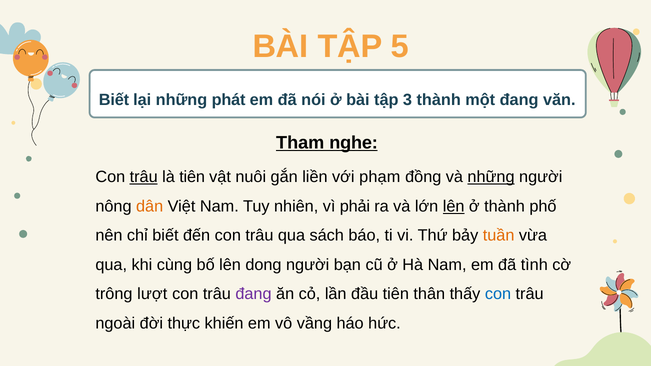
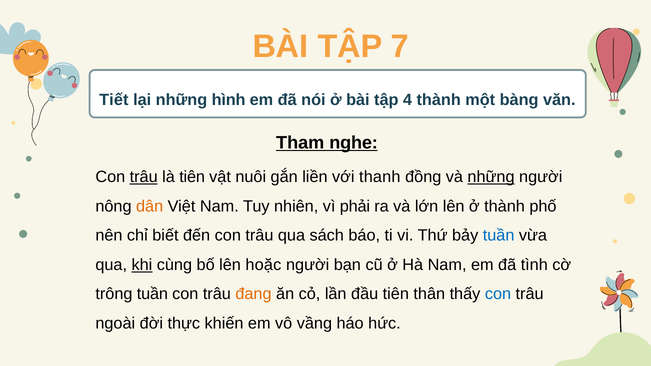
5: 5 -> 7 (400, 46)
Biết: Biết -> Tiết (114, 100)
phát: phát -> hình (229, 100)
3: 3 -> 4 (408, 100)
một đang: đang -> bàng (519, 100)
phạm: phạm -> thanh (380, 177)
lên underline: present -> none (454, 206)
tuần colour: orange -> blue (499, 236)
khi underline: none -> present (142, 265)
dong: dong -> hoặc (263, 265)
trông lượt: lượt -> tuần (152, 294)
đang colour: purple -> orange (253, 294)
